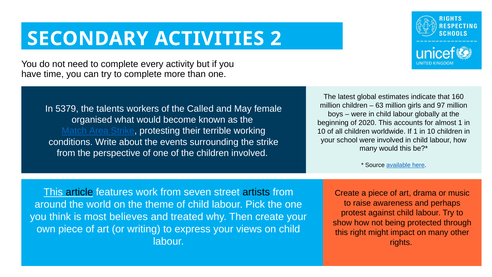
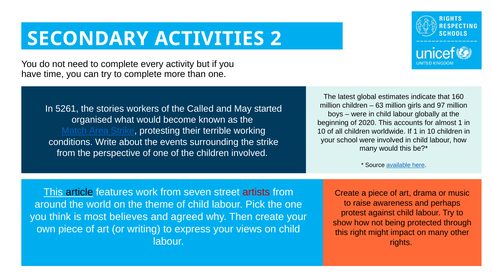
5379: 5379 -> 5261 (67, 109)
talents: talents -> stories (110, 109)
female: female -> started (268, 109)
artists colour: black -> red (256, 192)
treated: treated -> agreed (187, 217)
